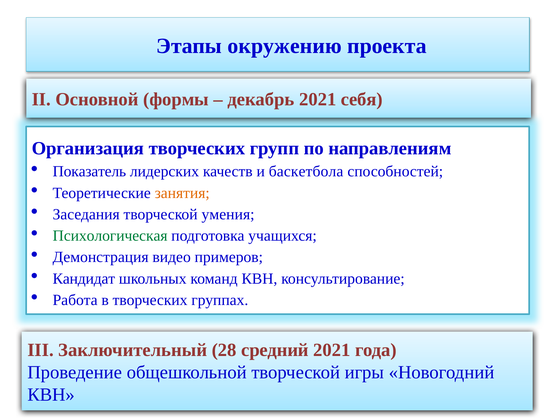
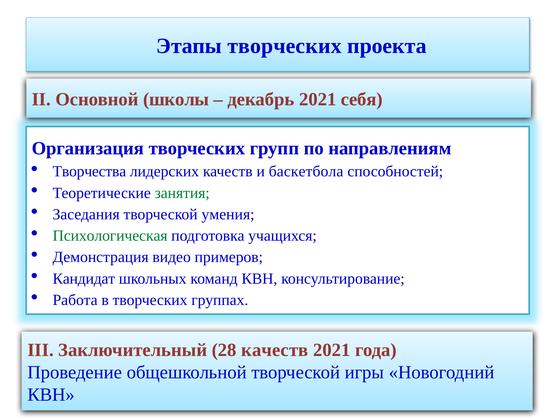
Этапы окружению: окружению -> творческих (285, 46)
формы: формы -> школы (176, 100)
Показатель: Показатель -> Творчества (89, 172)
занятия colour: orange -> green (182, 193)
28 средний: средний -> качеств (275, 350)
